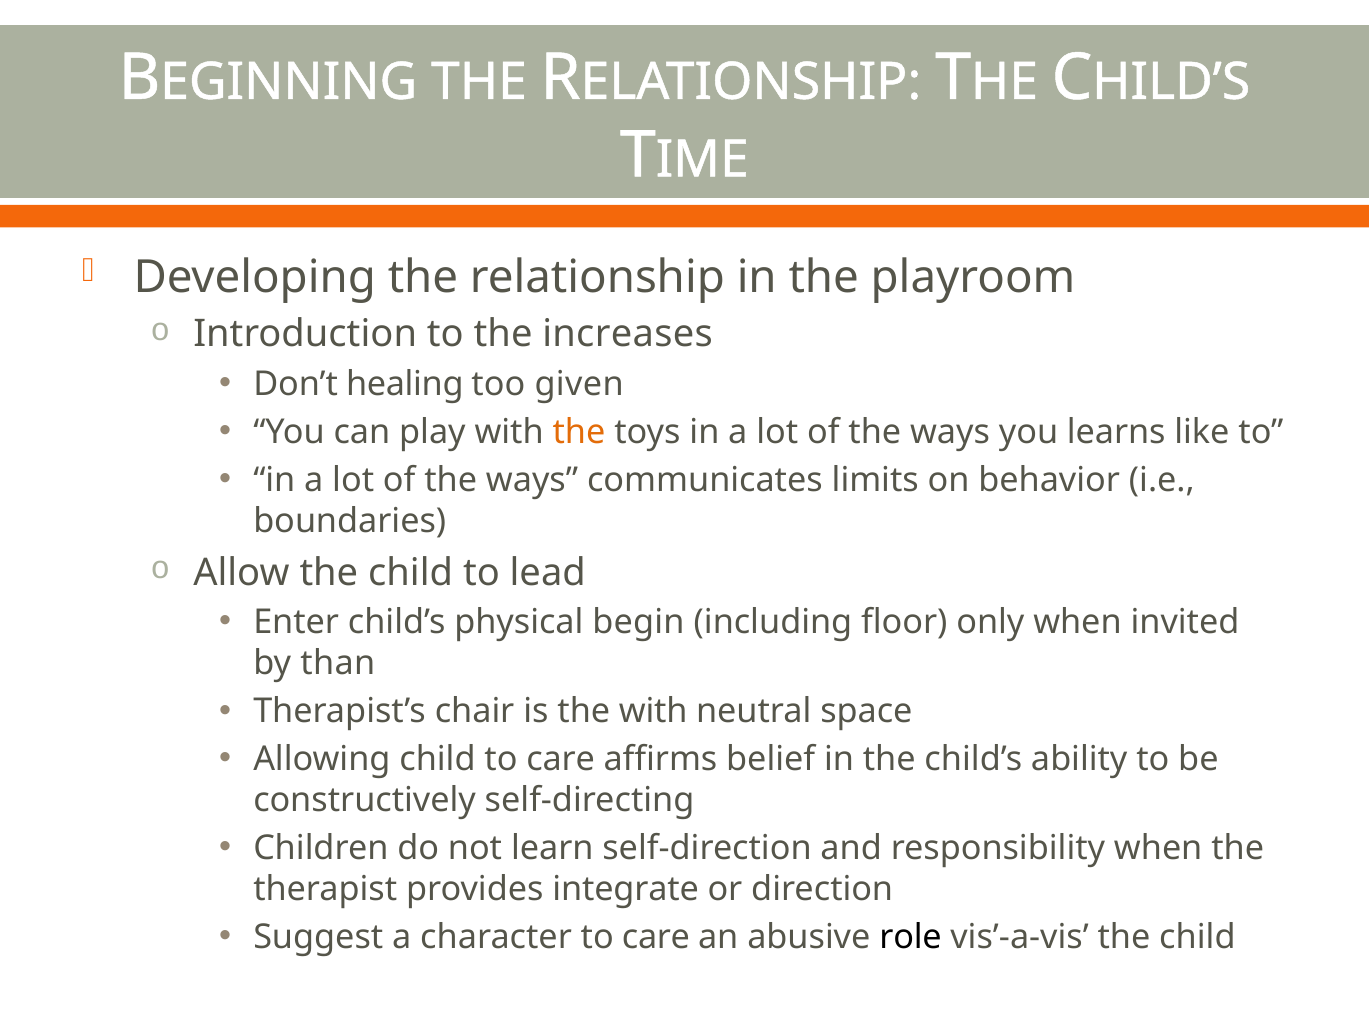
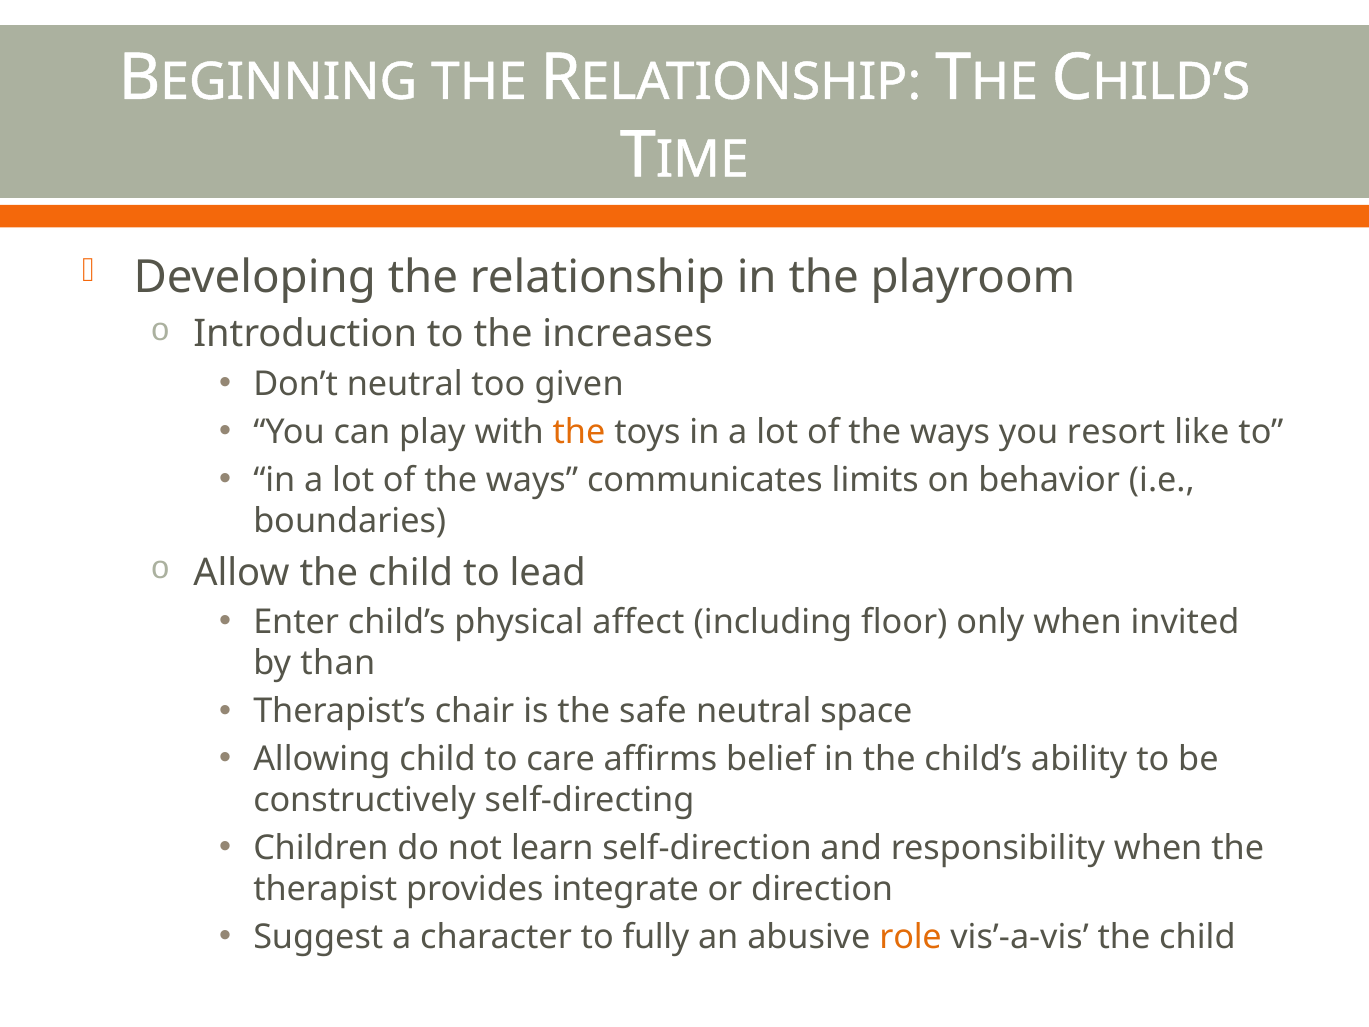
Don’t healing: healing -> neutral (405, 384)
learns: learns -> resort (1116, 432)
begin: begin -> affect (638, 622)
the with: with -> safe (653, 711)
character to care: care -> fully (656, 937)
role colour: black -> orange (911, 937)
